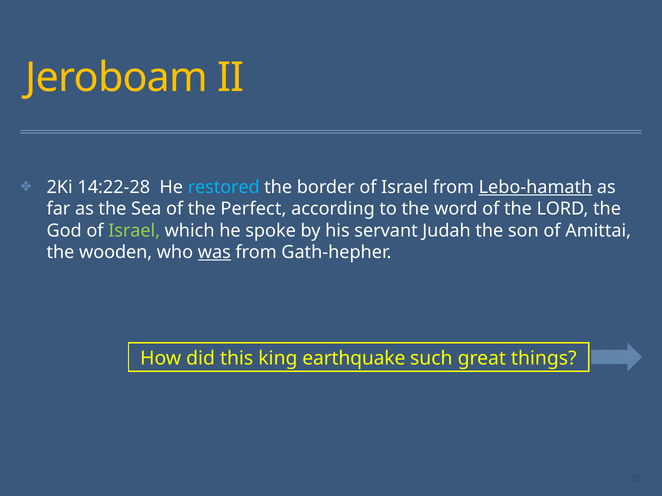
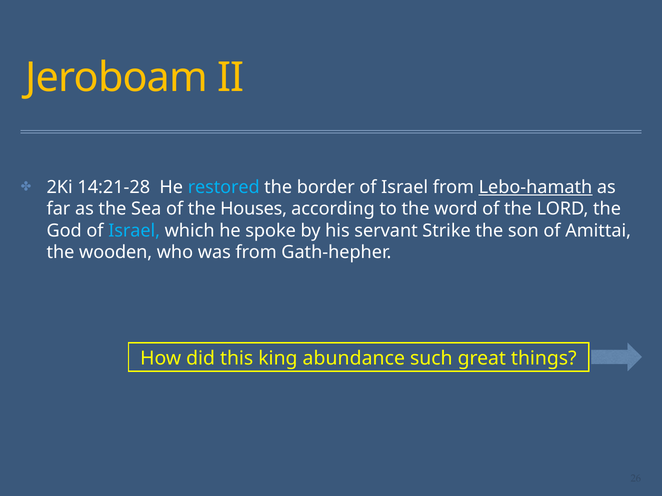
14:22-28: 14:22-28 -> 14:21-28 (114, 187)
Perfect: Perfect -> Houses (254, 209)
Israel colour: light green -> light blue (134, 231)
Judah: Judah -> Strike (447, 231)
was underline: present -> none (214, 253)
earthquake: earthquake -> abundance (354, 359)
